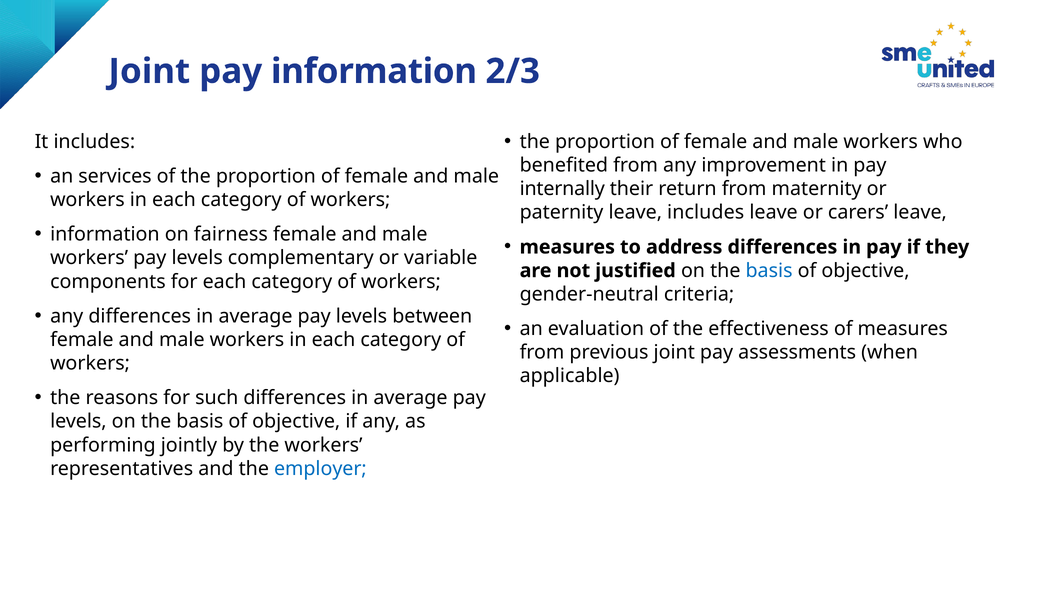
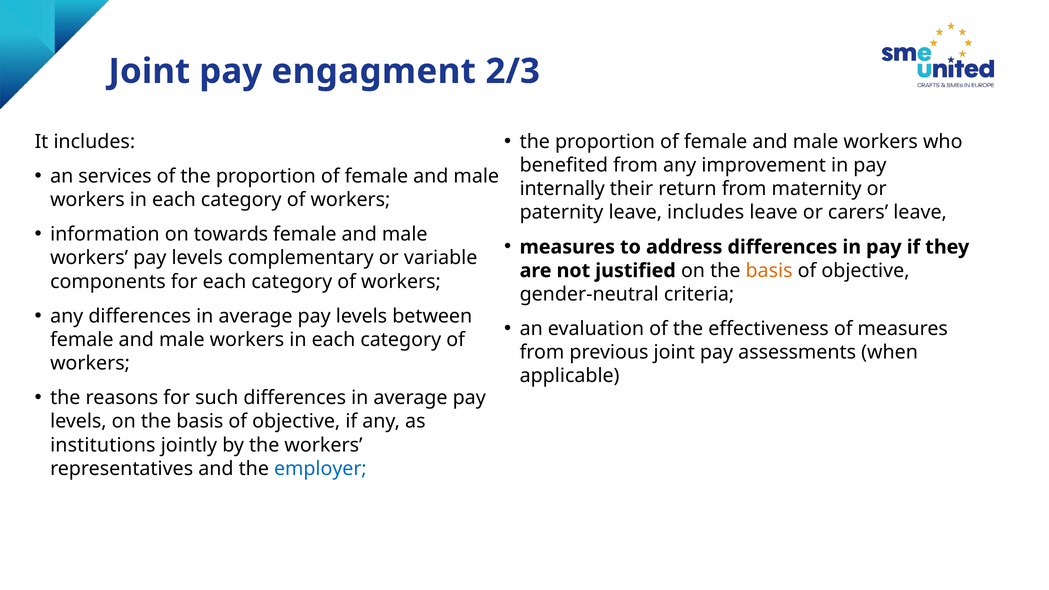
pay information: information -> engagment (374, 71)
fairness: fairness -> towards (231, 234)
basis colour: blue -> orange (769, 271)
performing: performing -> institutions (103, 445)
